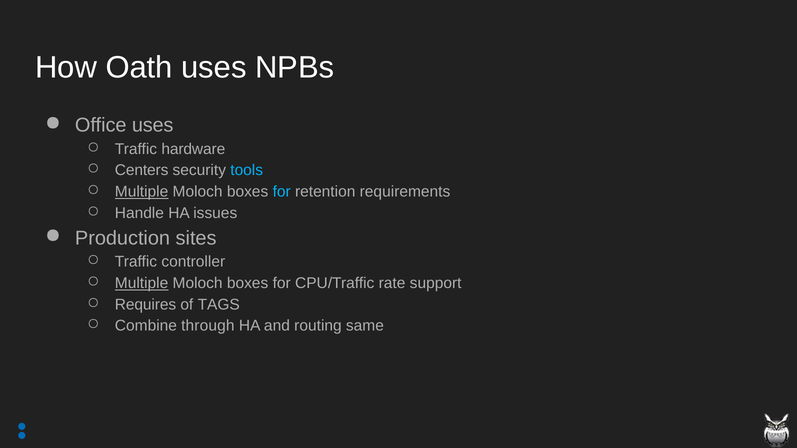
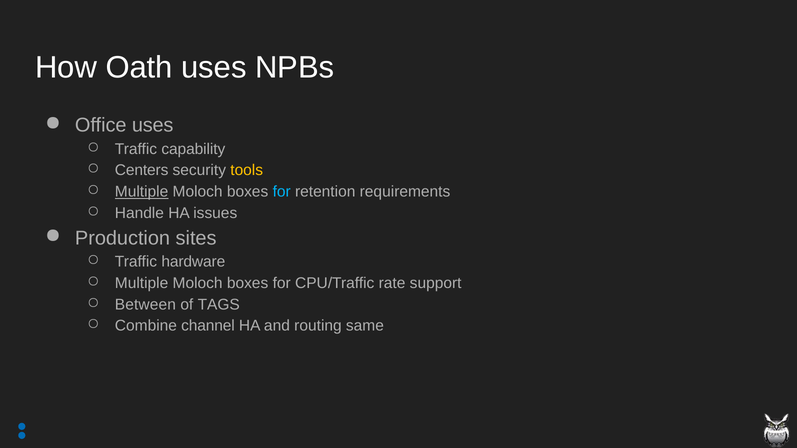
hardware: hardware -> capability (193, 149)
tools colour: light blue -> yellow (247, 170)
controller: controller -> hardware (193, 262)
Multiple underline: present -> none (142, 283)
Requires: Requires -> Between (145, 305)
through: through -> channel (208, 326)
